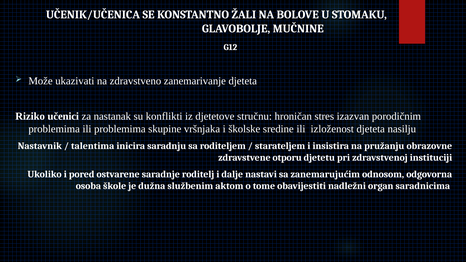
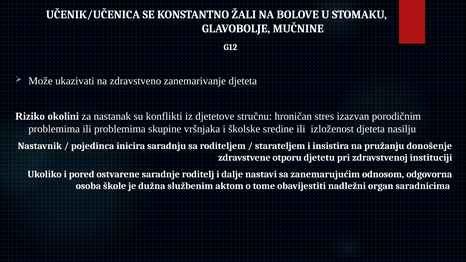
učenici: učenici -> okolini (63, 116)
talentima: talentima -> pojedinca (93, 146)
obrazovne: obrazovne -> donošenje (429, 146)
